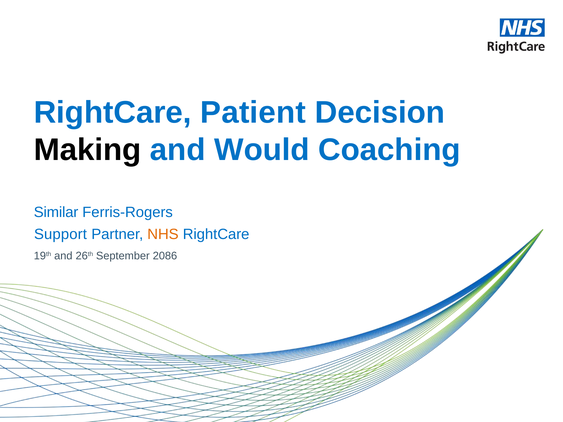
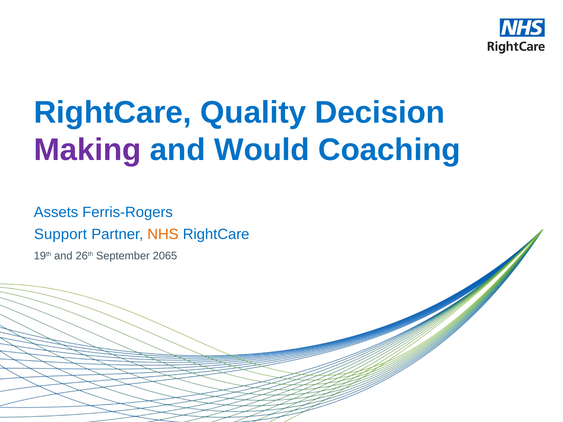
Patient: Patient -> Quality (253, 112)
Making colour: black -> purple (88, 150)
Similar: Similar -> Assets (56, 212)
2086: 2086 -> 2065 (165, 256)
